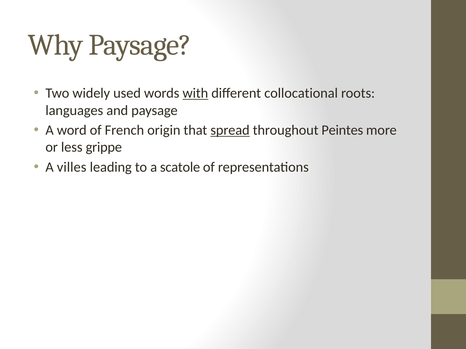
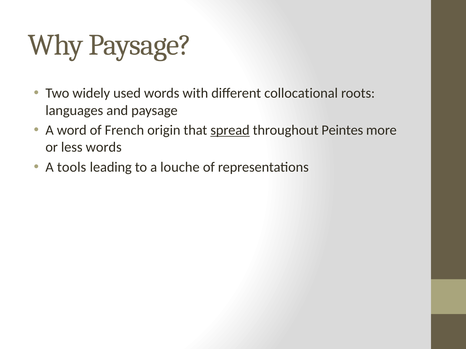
with underline: present -> none (195, 93)
less grippe: grippe -> words (104, 148)
villes: villes -> tools (72, 167)
scatole: scatole -> louche (180, 167)
